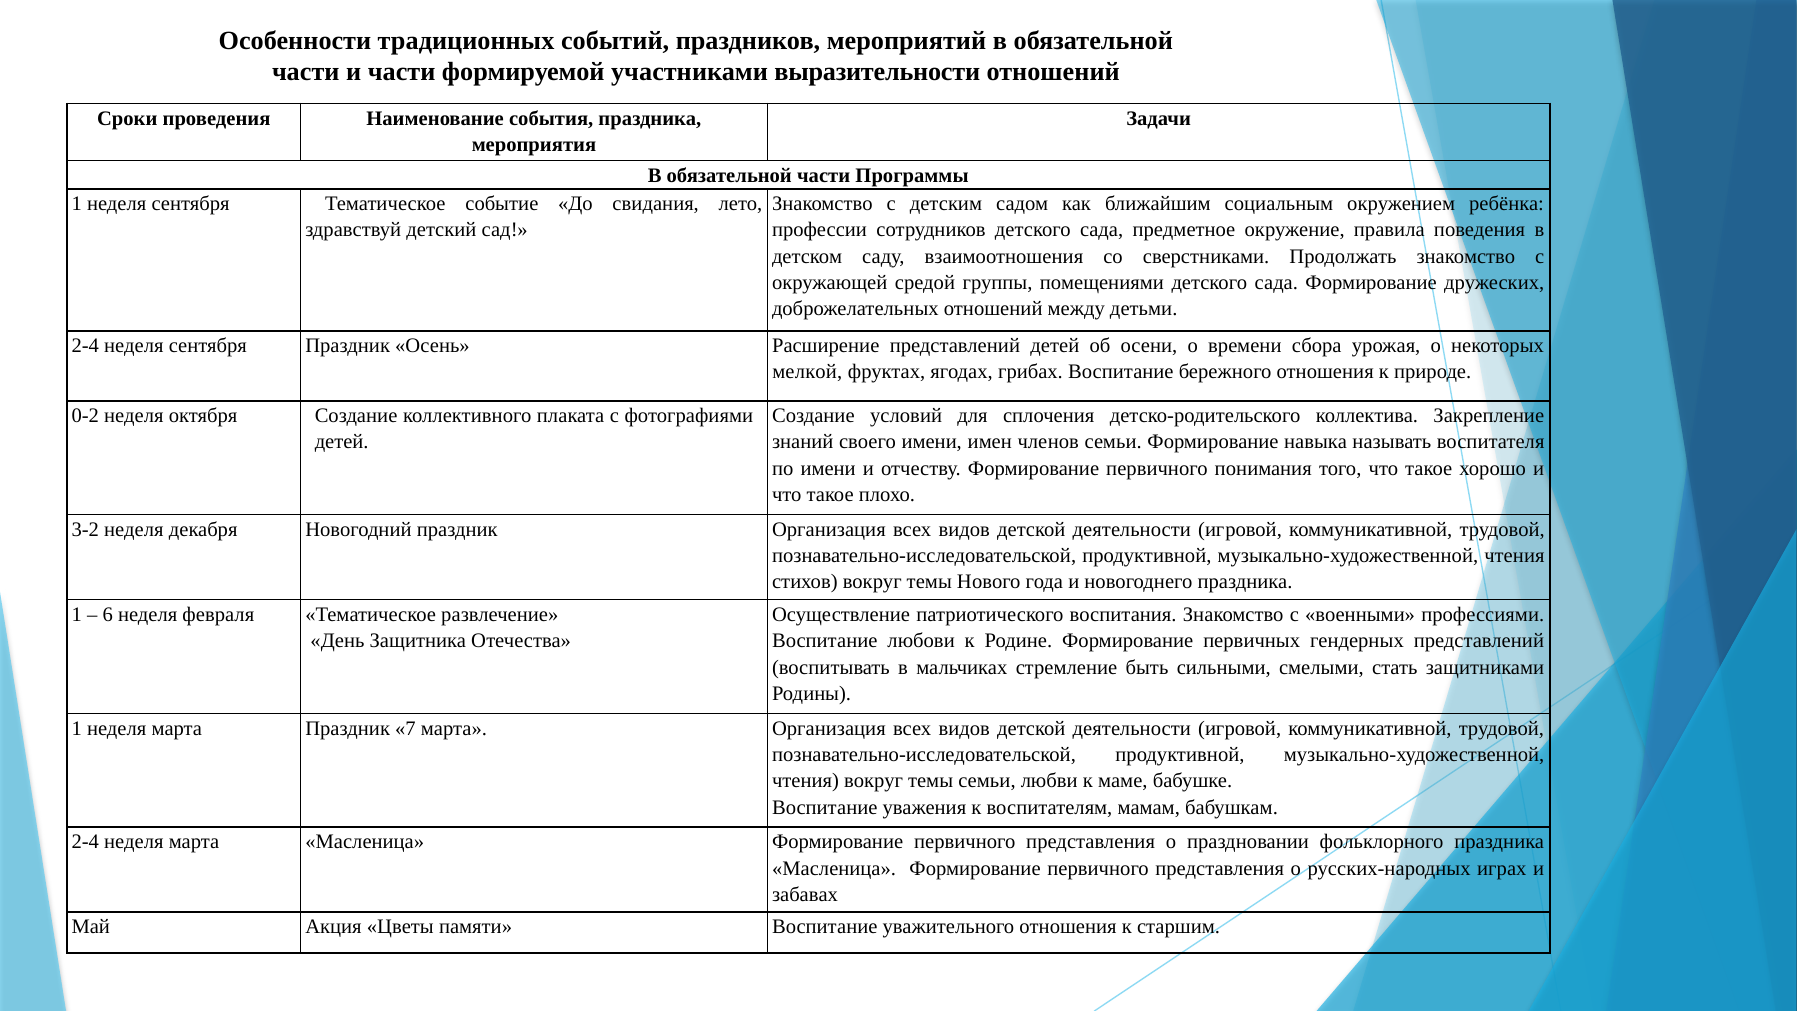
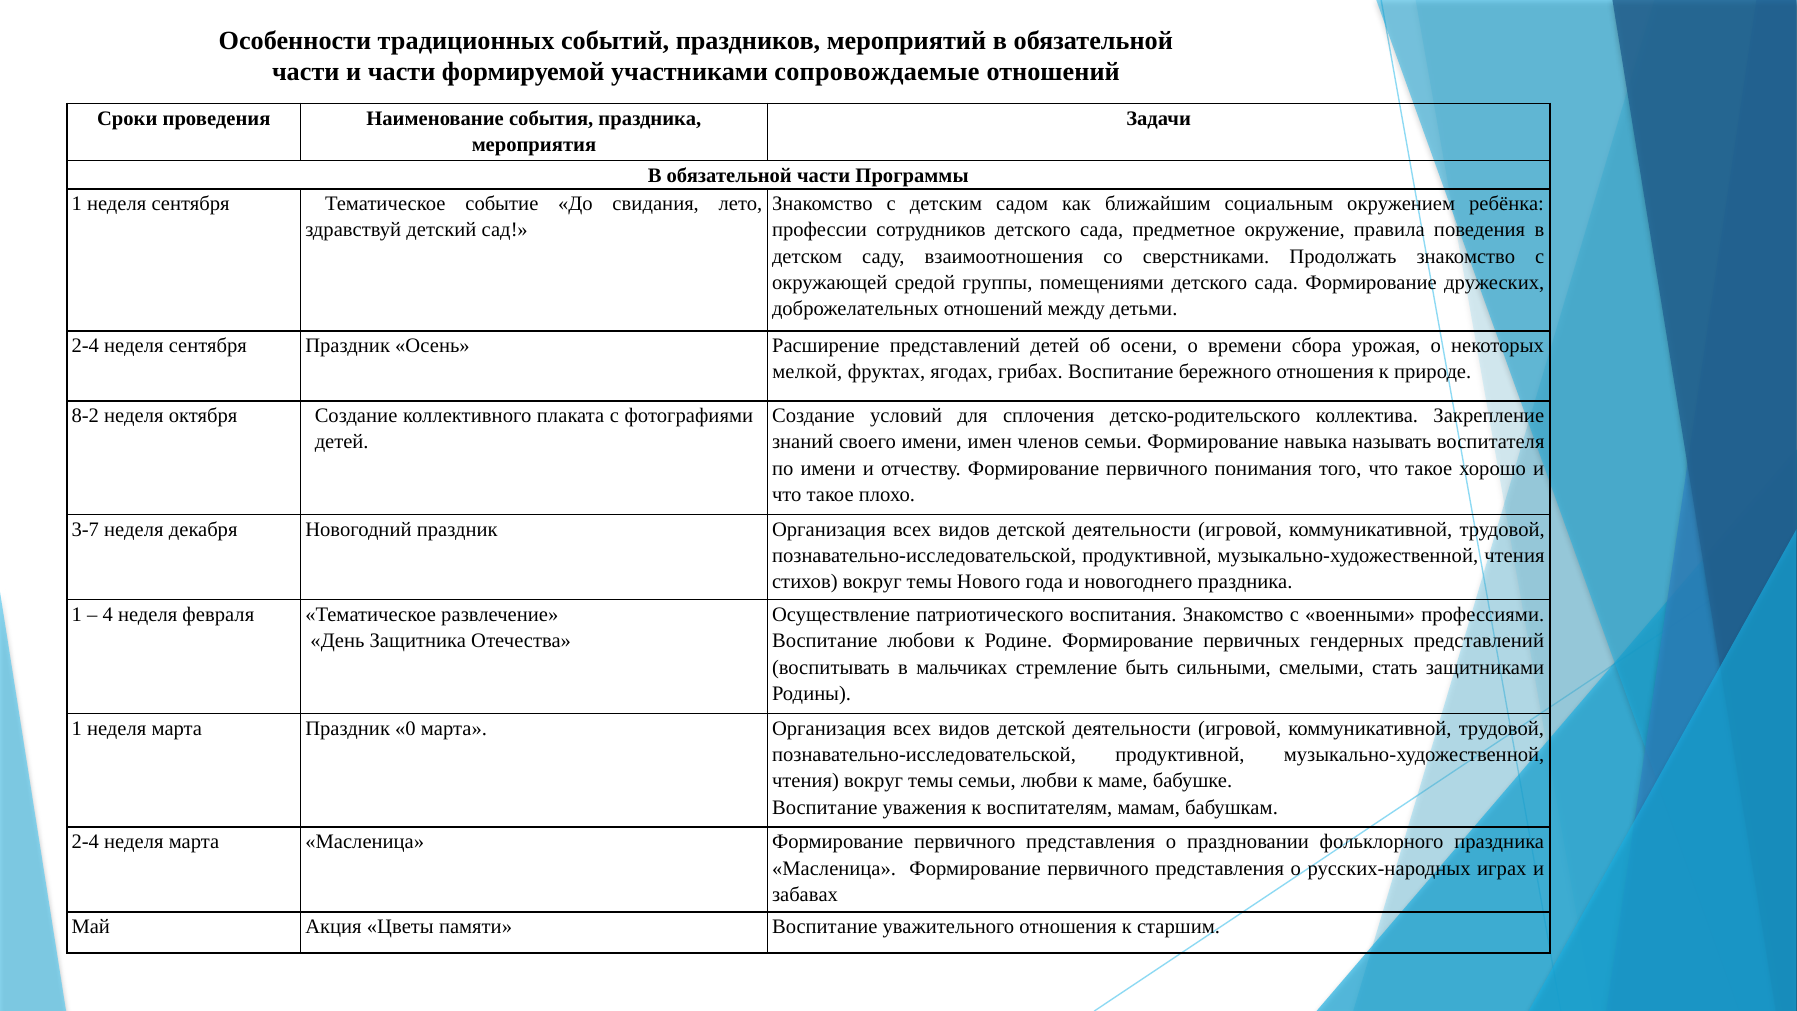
выразительности: выразительности -> сопровождаемые (877, 72)
0-2: 0-2 -> 8-2 (85, 416)
3-2: 3-2 -> 3-7 (85, 529)
6: 6 -> 4 (108, 615)
7: 7 -> 0 (405, 728)
